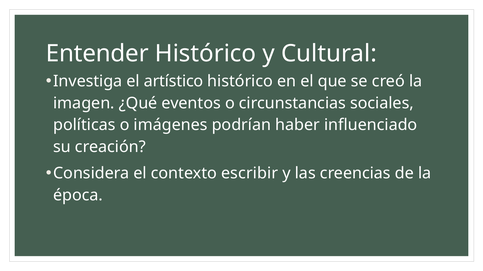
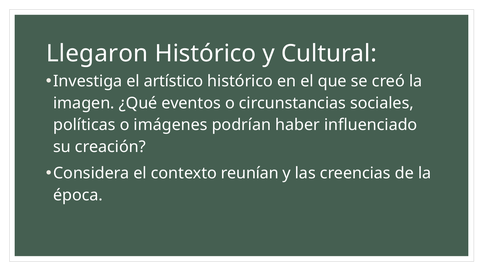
Entender: Entender -> Llegaron (97, 54)
escribir: escribir -> reunían (250, 174)
